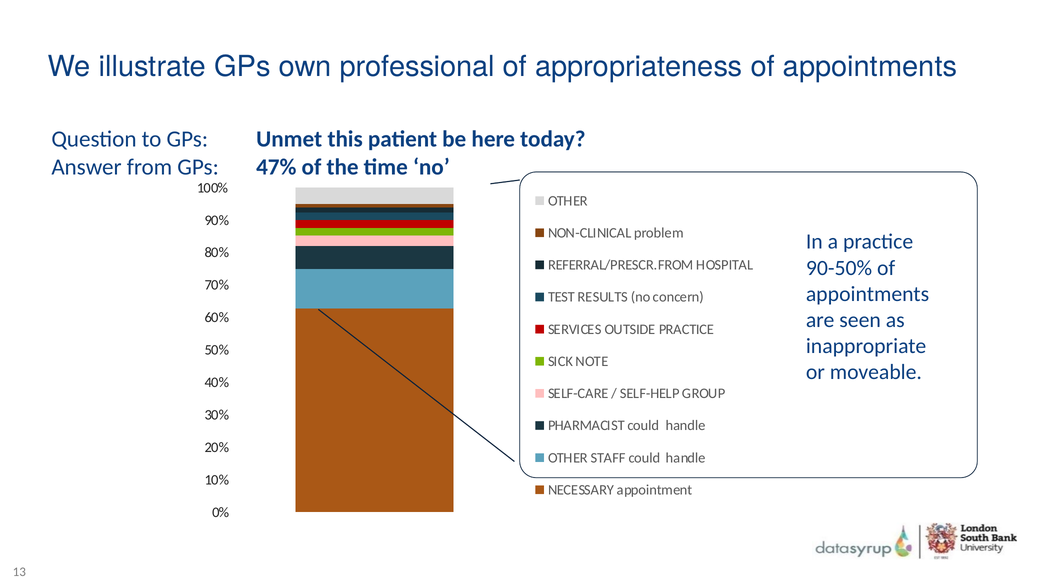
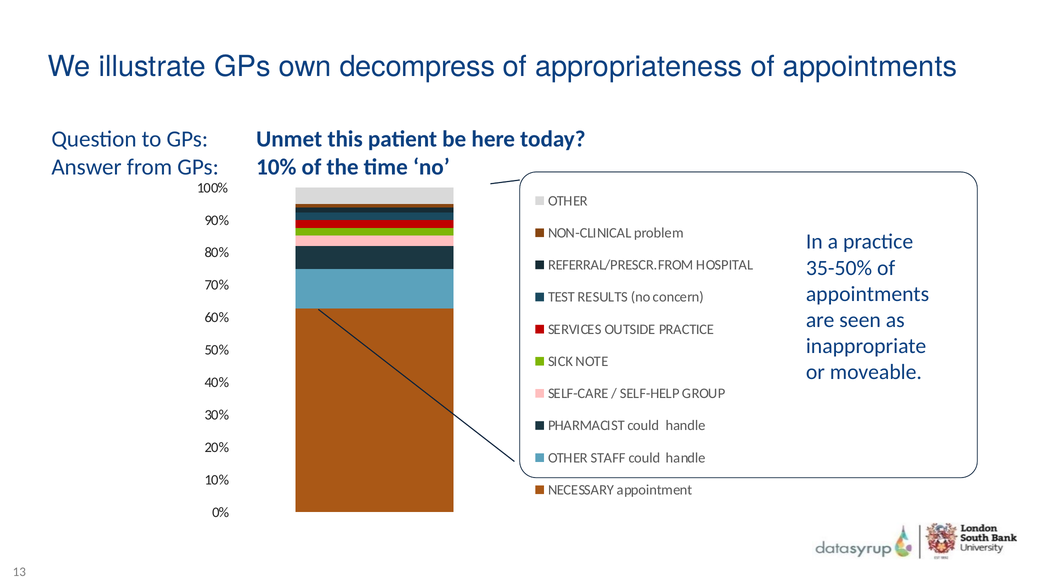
professional: professional -> decompress (417, 66)
GPs 47%: 47% -> 10% (276, 167)
90-50%: 90-50% -> 35-50% (839, 268)
